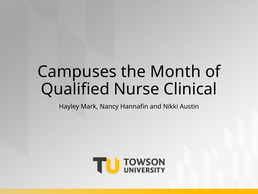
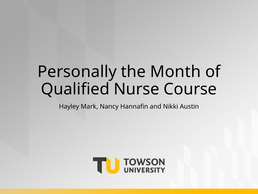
Campuses: Campuses -> Personally (77, 72)
Clinical: Clinical -> Course (190, 89)
